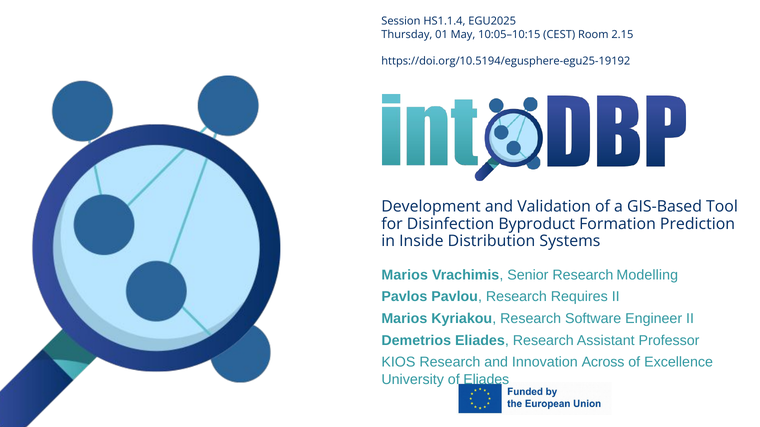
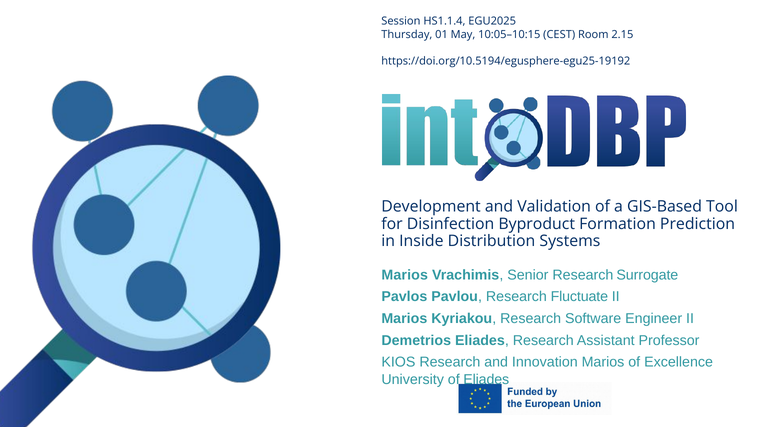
Modelling: Modelling -> Surrogate (647, 275)
Requires: Requires -> Fluctuate (579, 297)
Innovation Across: Across -> Marios (603, 363)
